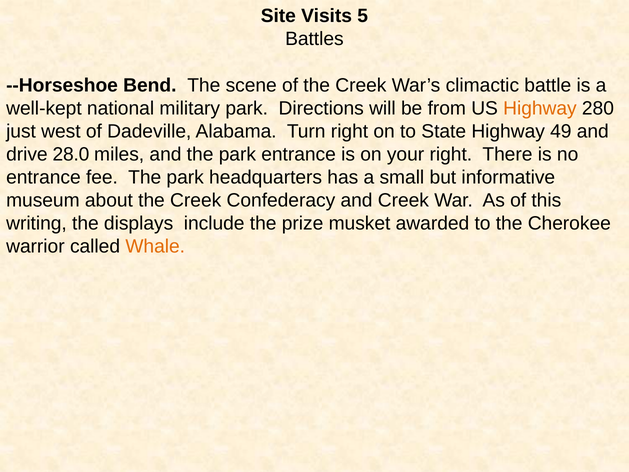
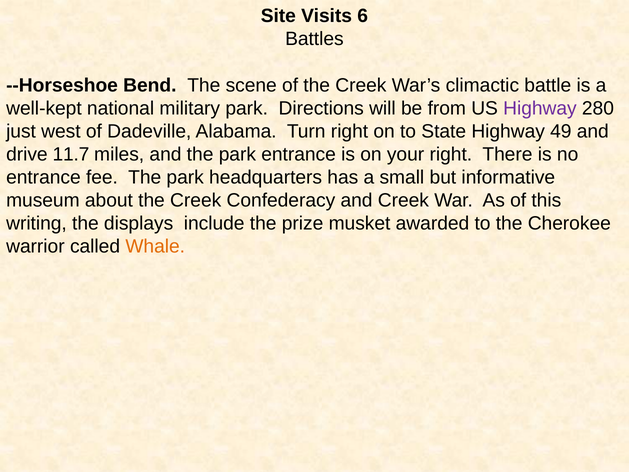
5: 5 -> 6 (363, 16)
Highway colour: orange -> purple (540, 108)
28.0: 28.0 -> 11.7 (71, 154)
